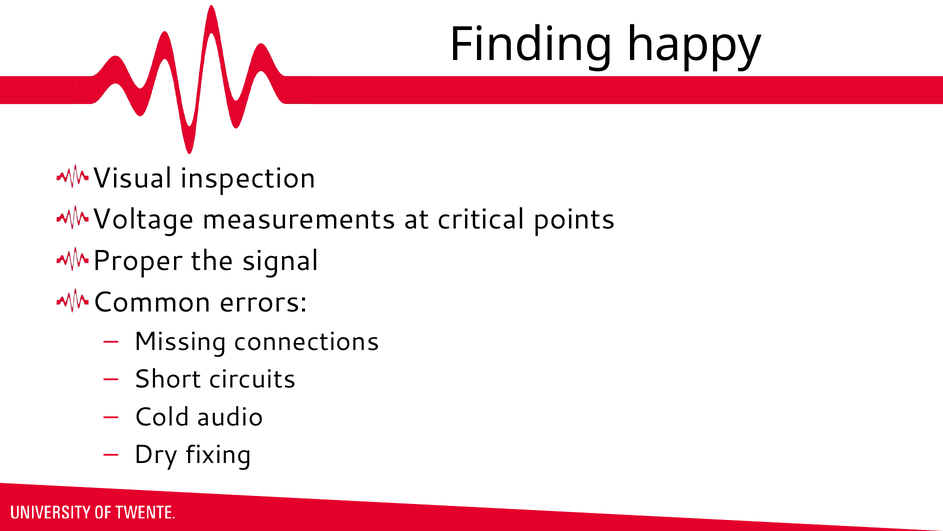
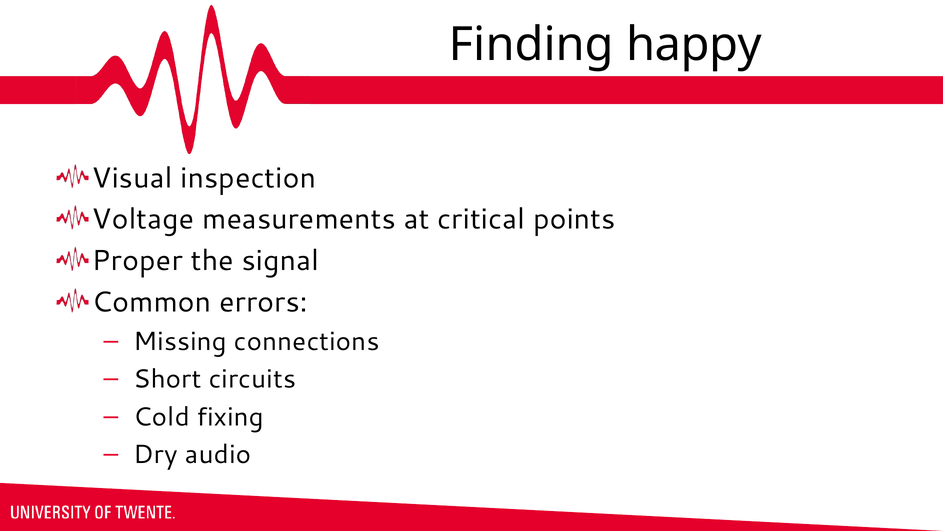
audio: audio -> fixing (230, 416)
fixing: fixing -> audio (218, 454)
